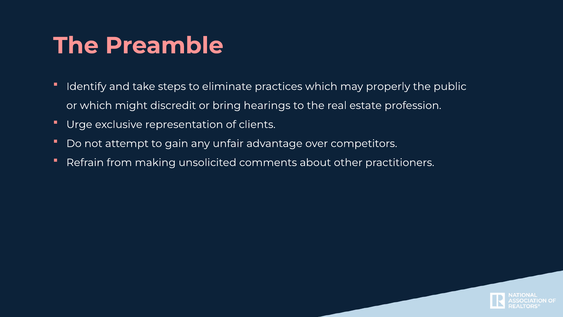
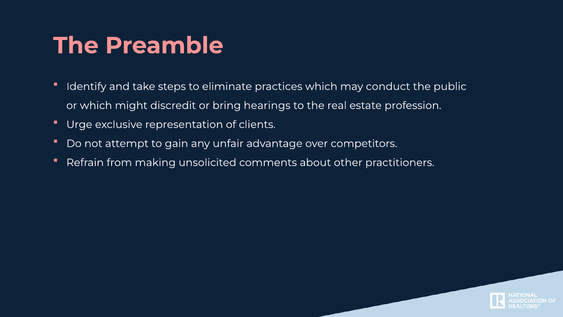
properly: properly -> conduct (388, 86)
